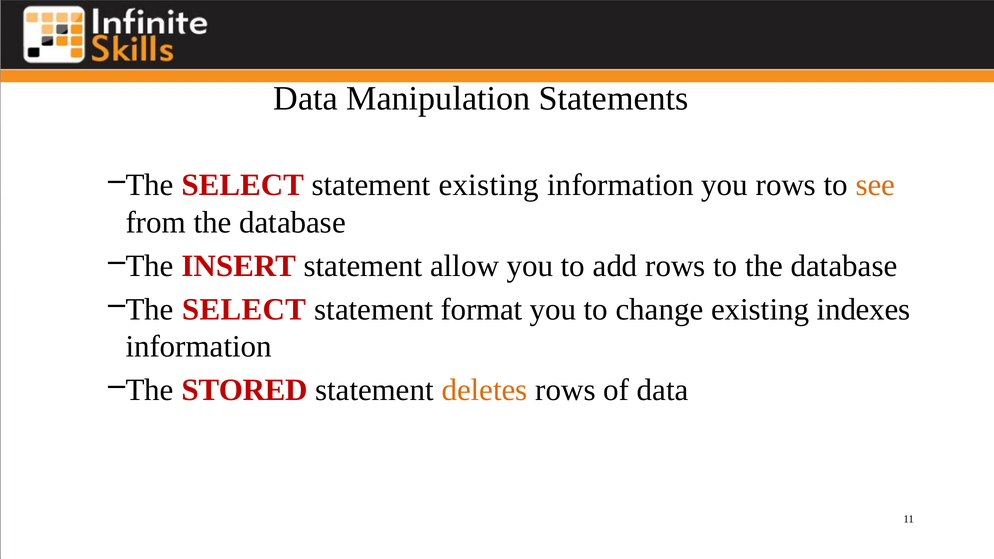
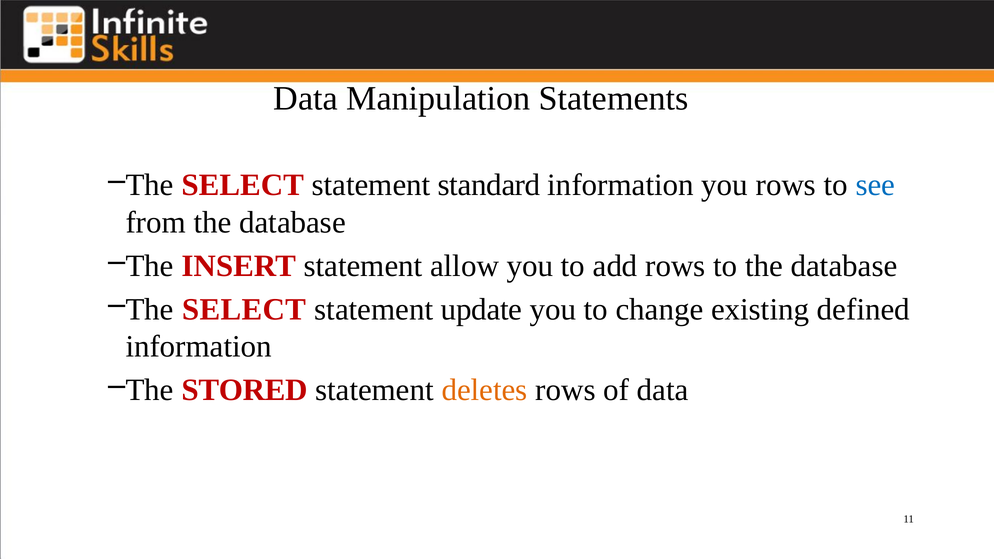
statement existing: existing -> standard (489, 185)
see colour: orange -> blue (875, 185)
format: format -> update (481, 309)
indexes: indexes -> defined (863, 309)
